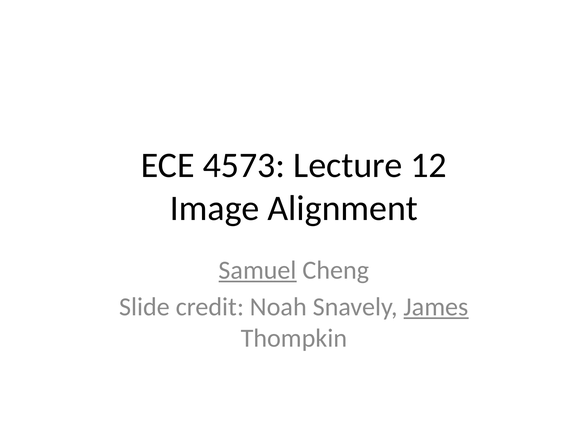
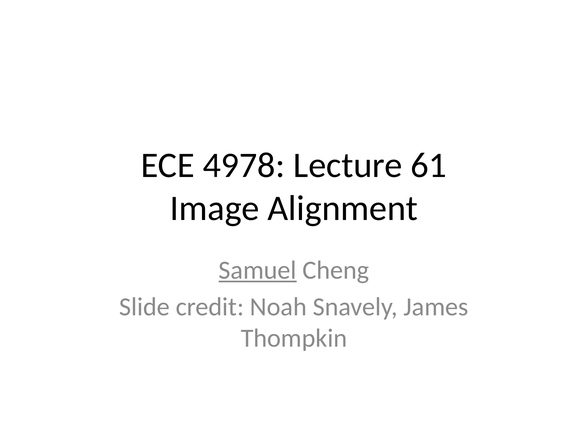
4573: 4573 -> 4978 (244, 165)
12: 12 -> 61 (429, 165)
James underline: present -> none (436, 307)
